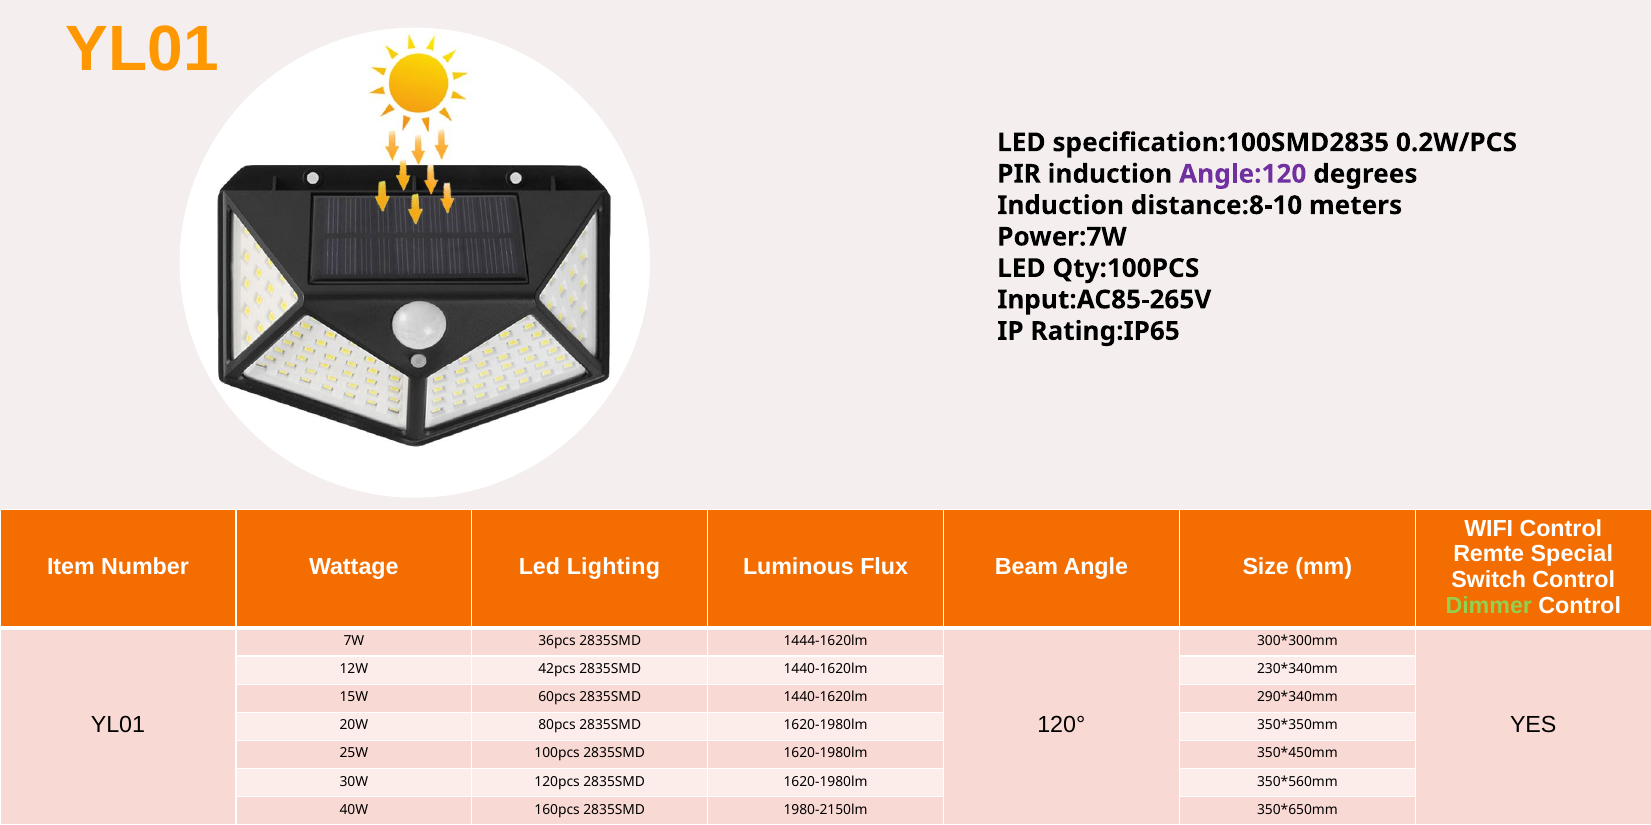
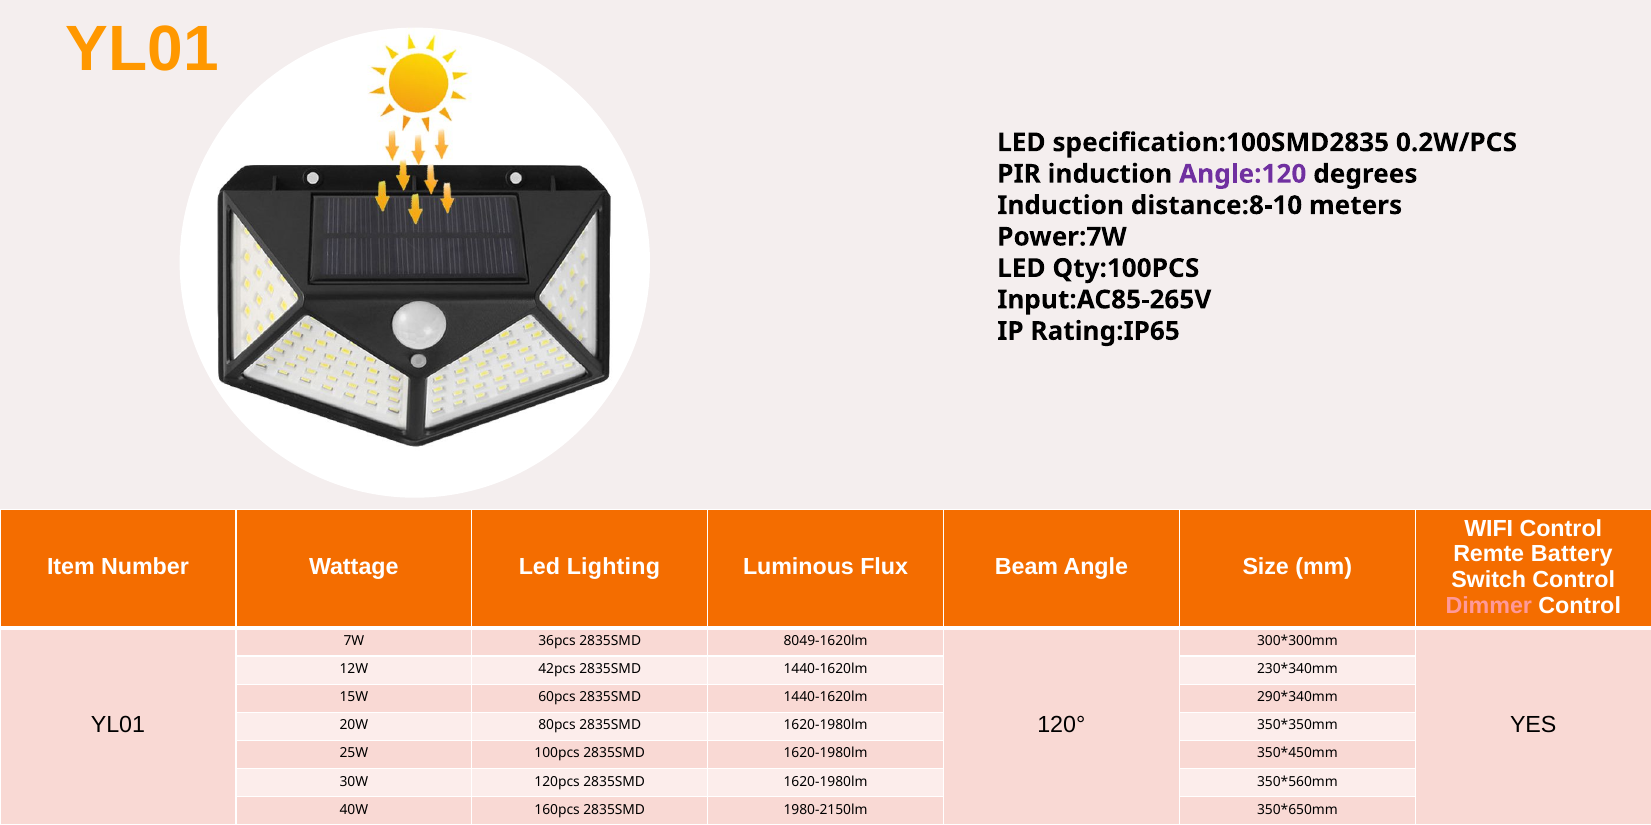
Special: Special -> Battery (1572, 555)
Dimmer colour: light green -> pink (1489, 606)
1444-1620lm: 1444-1620lm -> 8049-1620lm (826, 641)
